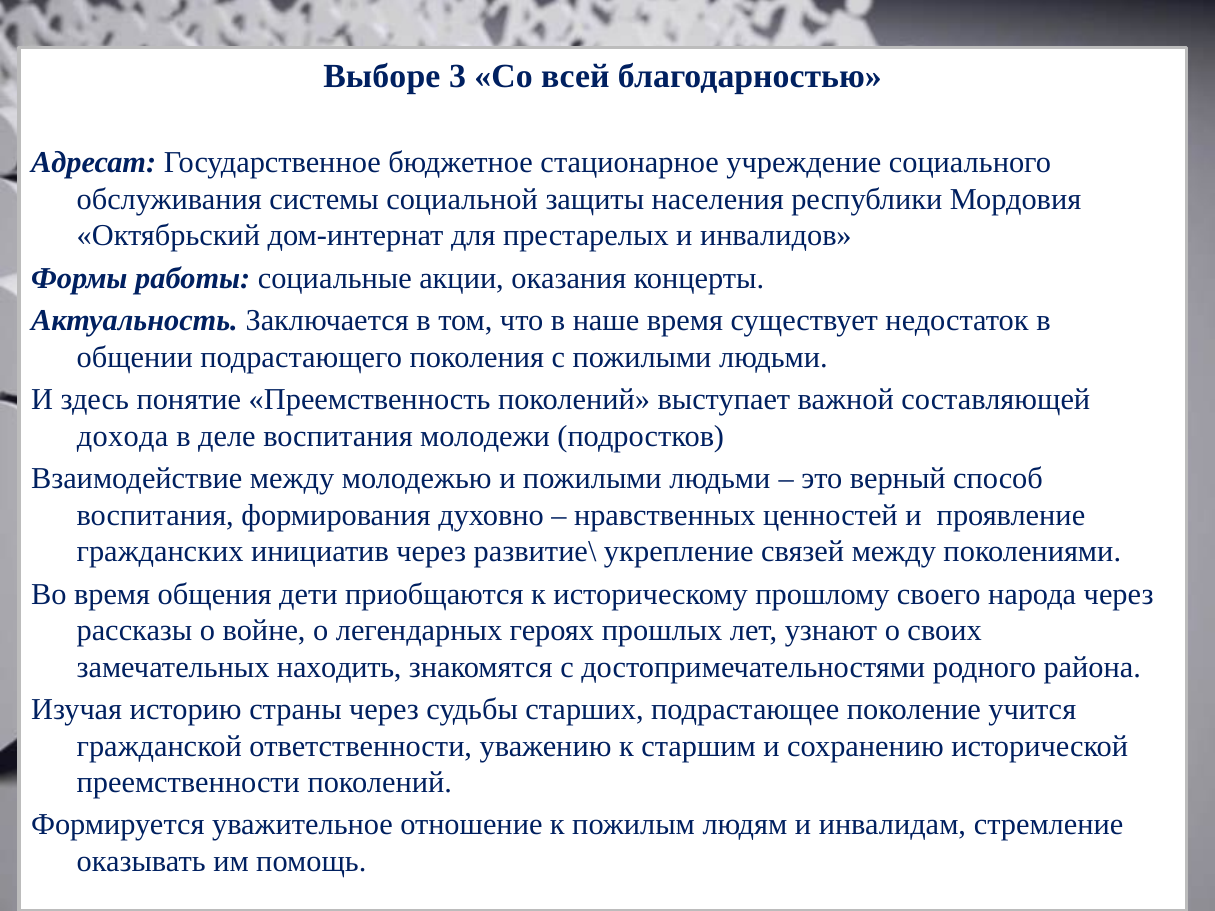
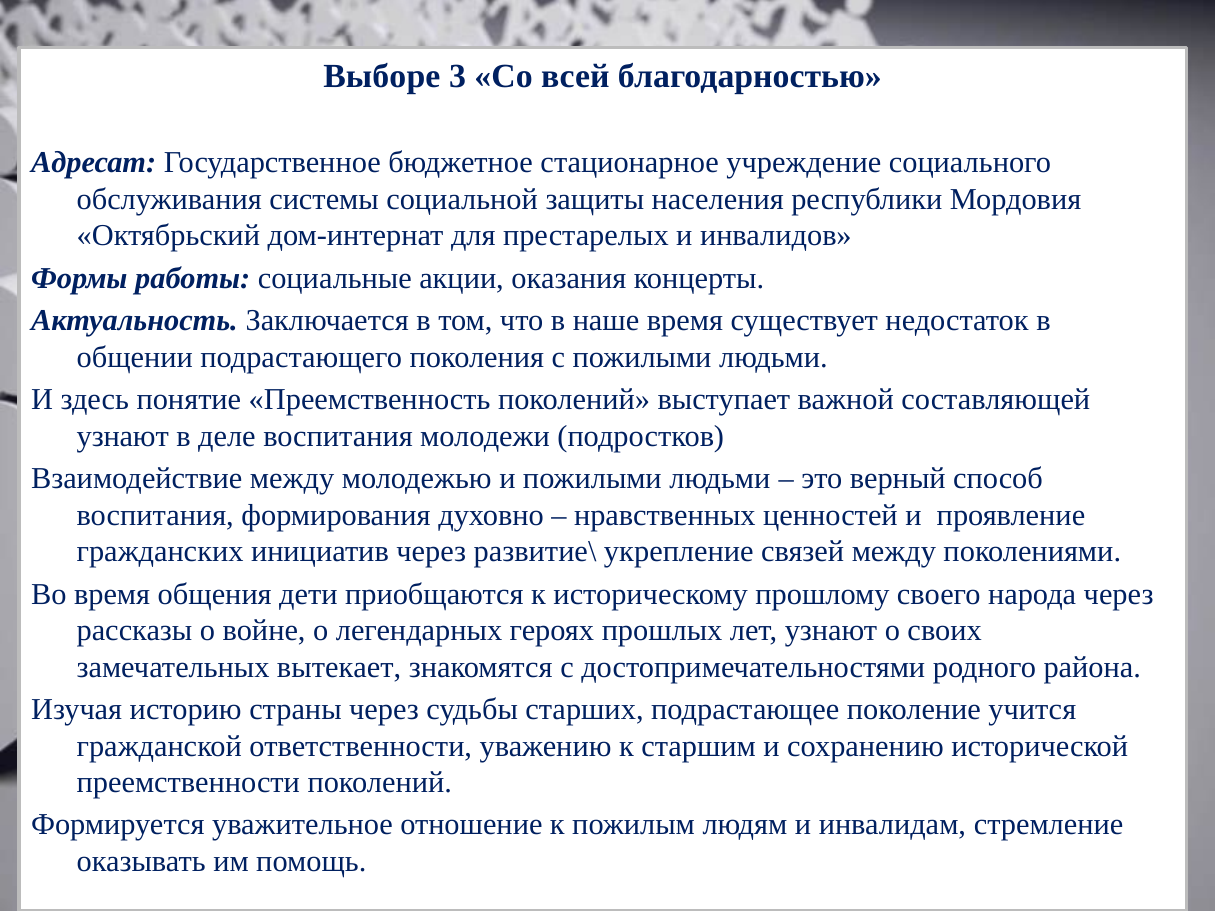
дохода: дохода -> узнают (123, 436)
находить: находить -> вытекает (339, 667)
